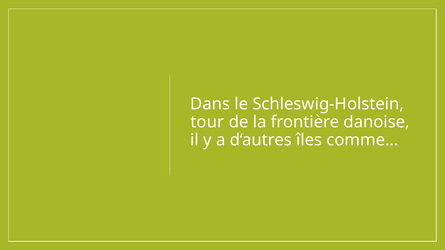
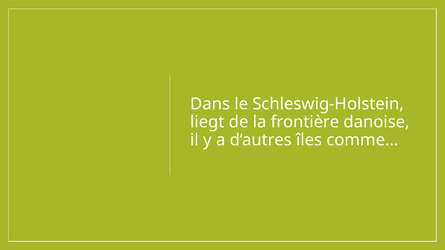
tour: tour -> liegt (207, 122)
